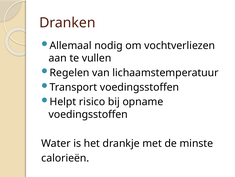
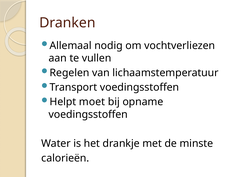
risico: risico -> moet (92, 101)
